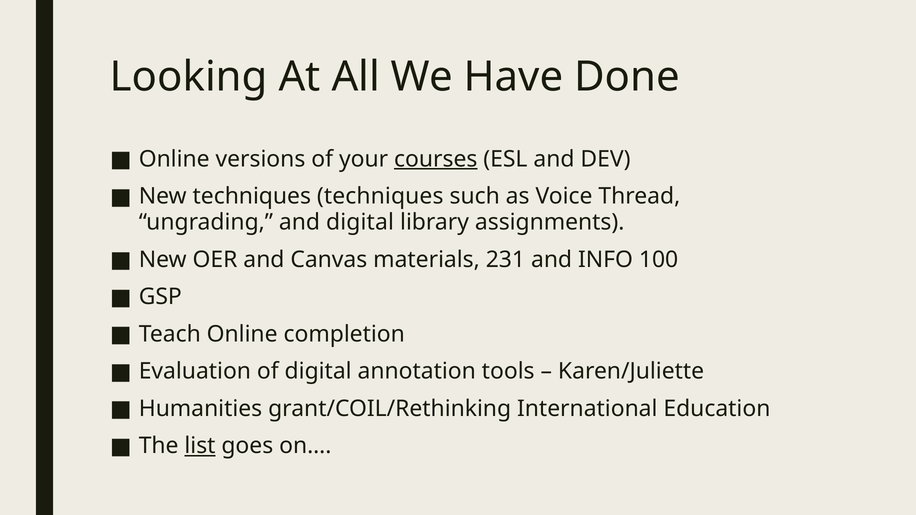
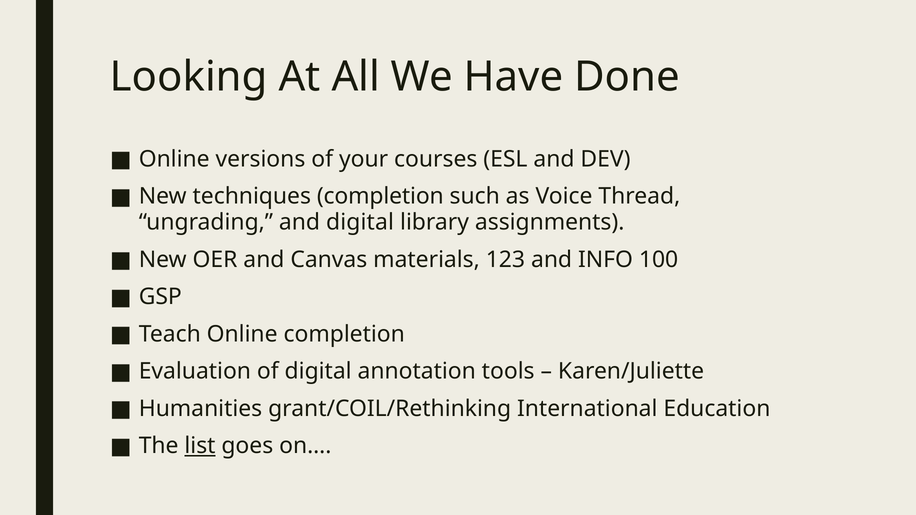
courses underline: present -> none (436, 159)
techniques techniques: techniques -> completion (380, 196)
231: 231 -> 123 (505, 260)
